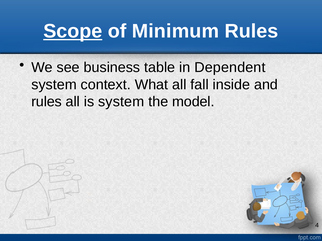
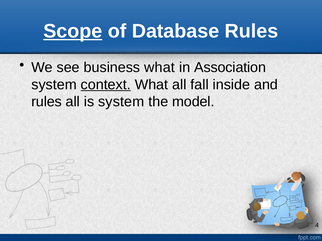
Minimum: Minimum -> Database (176, 31)
business table: table -> what (160, 68)
Dependent: Dependent -> Association (230, 68)
context underline: none -> present (106, 85)
